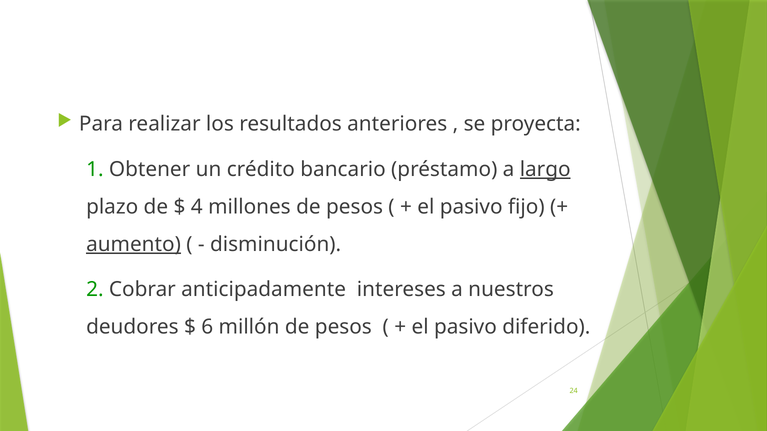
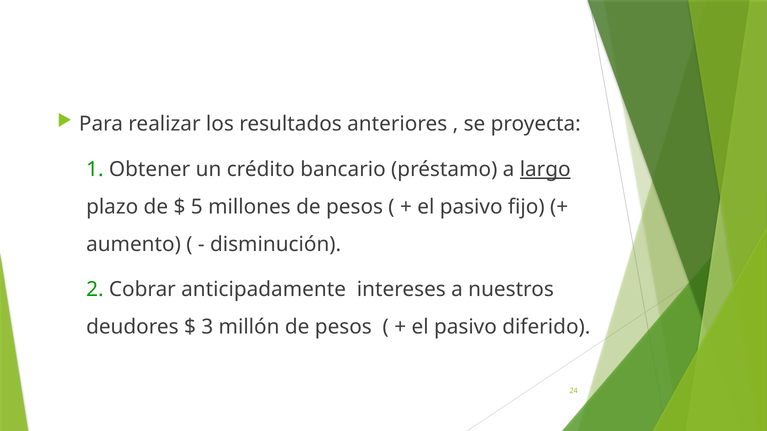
4: 4 -> 5 (197, 207)
aumento underline: present -> none (134, 244)
6: 6 -> 3 (207, 327)
